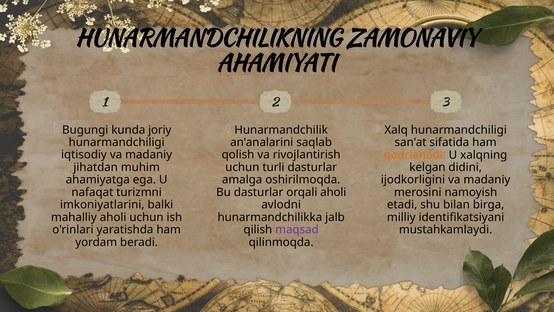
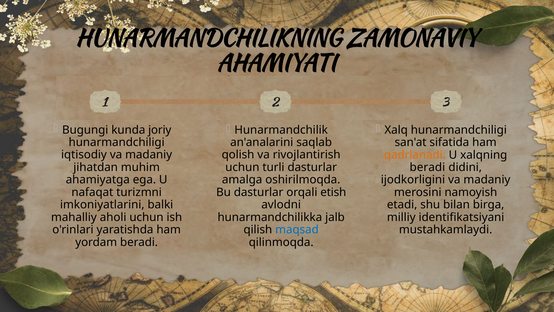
kelgan: kelgan -> beradi (427, 167)
orqali aholi: aholi -> etish (333, 192)
maqsad colour: purple -> blue (297, 229)
